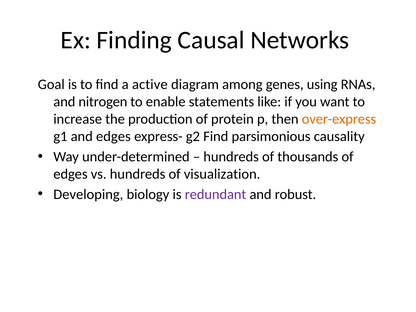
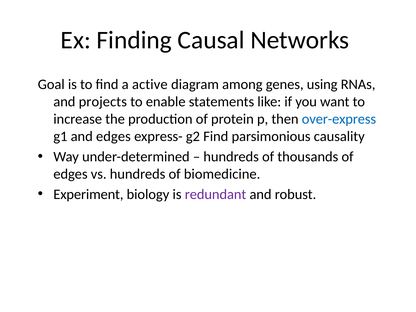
nitrogen: nitrogen -> projects (103, 102)
over-express colour: orange -> blue (339, 119)
visualization: visualization -> biomedicine (222, 174)
Developing: Developing -> Experiment (88, 194)
